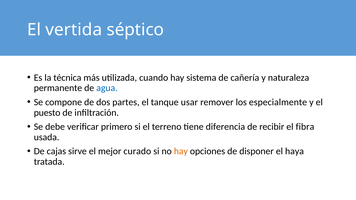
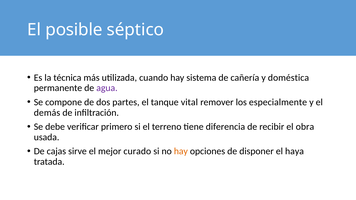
vertida: vertida -> posible (74, 30)
naturaleza: naturaleza -> doméstica (288, 78)
agua colour: blue -> purple (107, 88)
usar: usar -> vital (189, 102)
puesto: puesto -> demás (47, 113)
fibra: fibra -> obra (305, 127)
